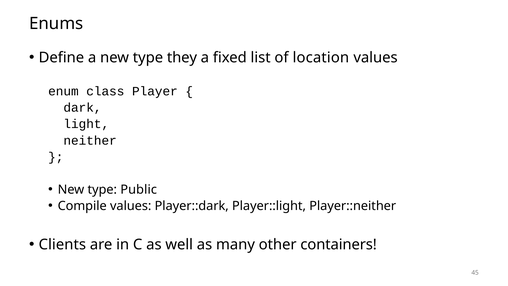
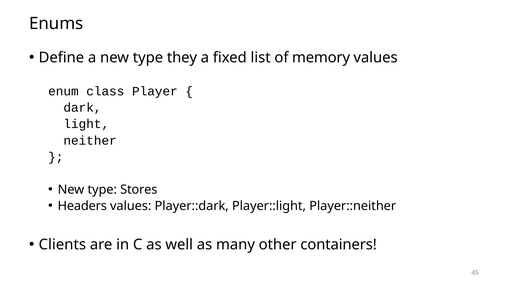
location: location -> memory (321, 57)
Public: Public -> Stores (139, 189)
Compile: Compile -> Headers (82, 206)
